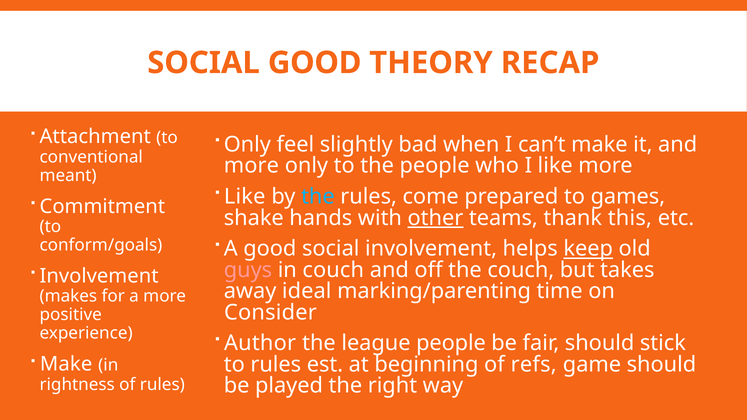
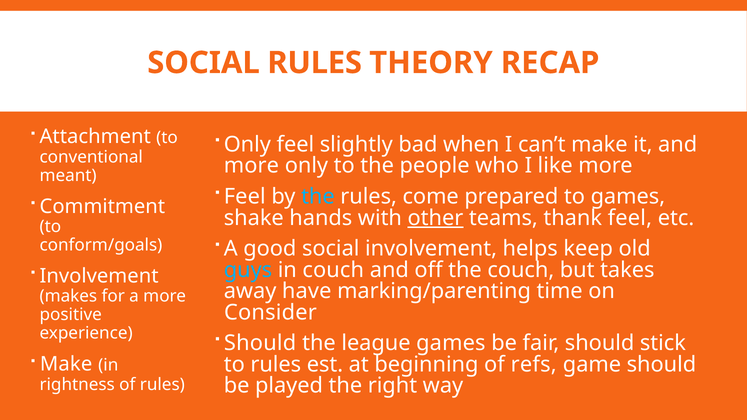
SOCIAL GOOD: GOOD -> RULES (315, 63)
Like: Like -> Feel (245, 197)
thank this: this -> feel (630, 218)
keep underline: present -> none (588, 249)
guys colour: pink -> light blue (248, 270)
ideal: ideal -> have (307, 291)
Author: Author -> Should (260, 343)
league people: people -> games (451, 343)
